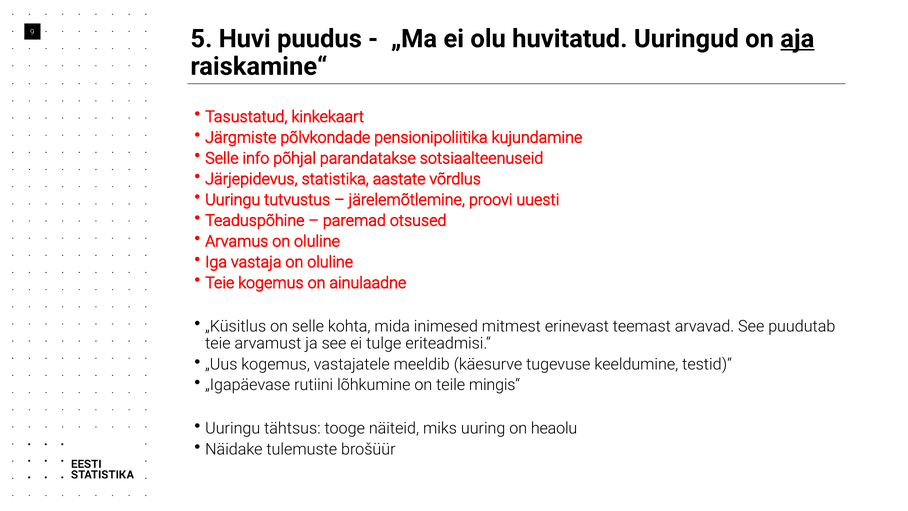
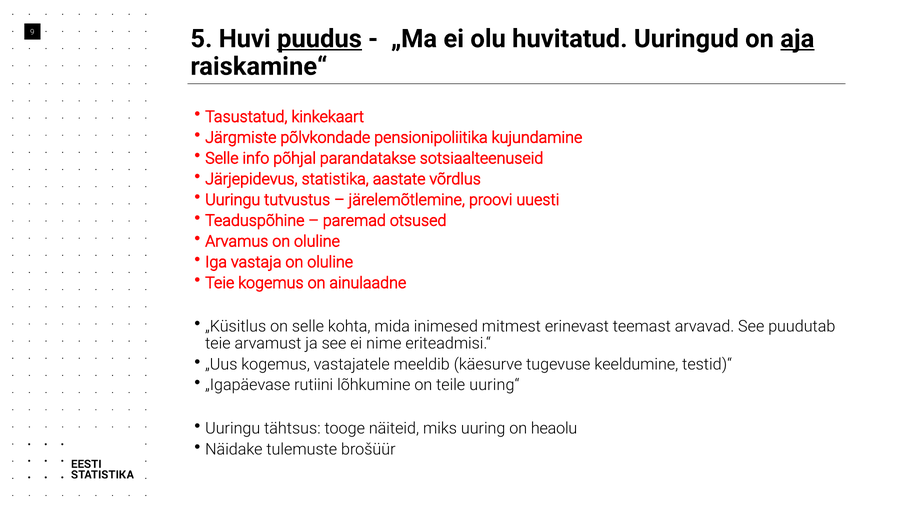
puudus underline: none -> present (319, 39)
tulge: tulge -> nime (384, 343)
mingis“: mingis“ -> uuring“ (494, 385)
